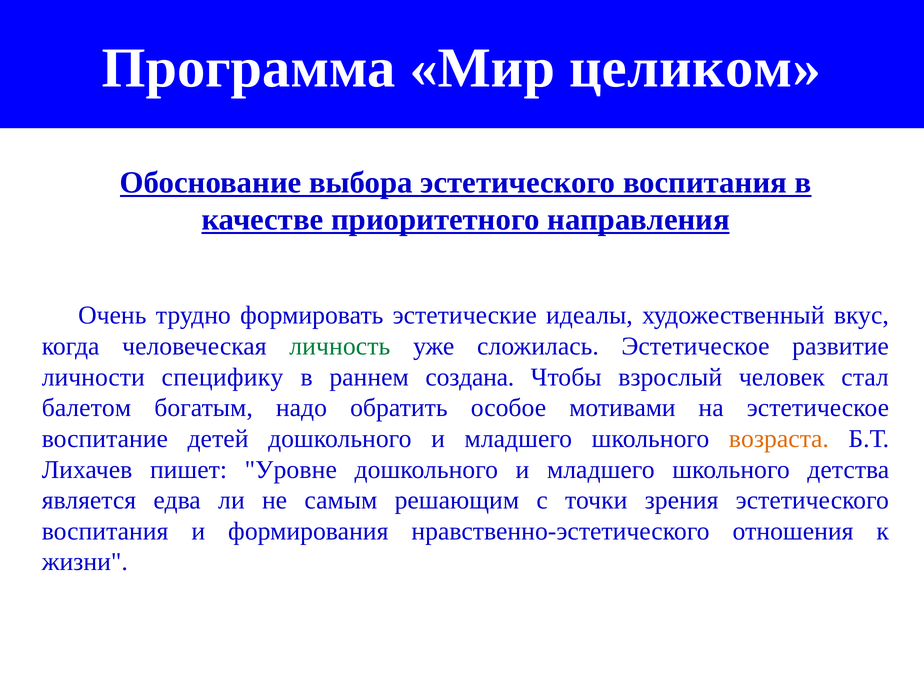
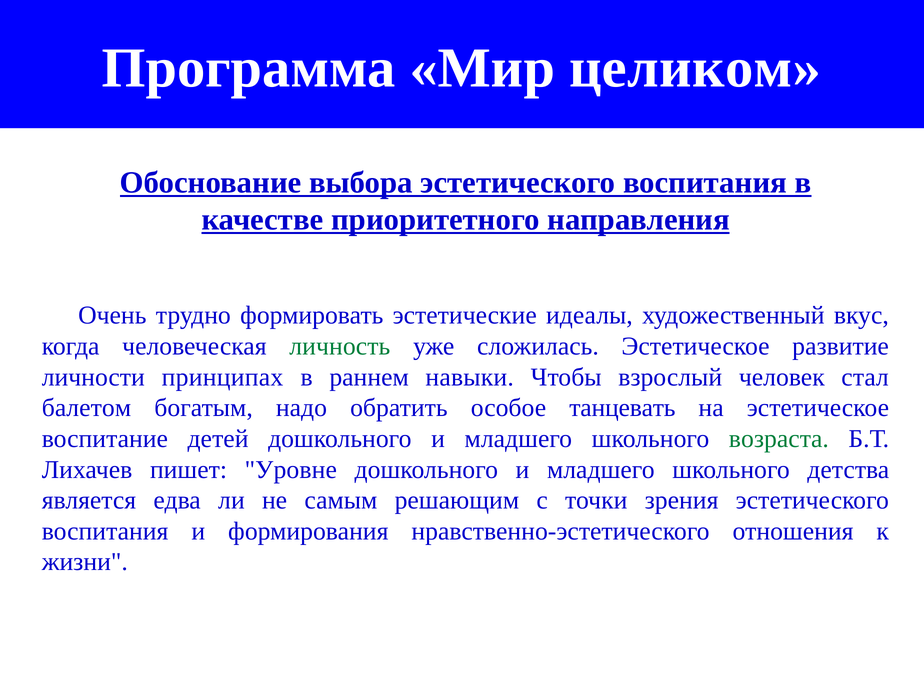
специфику: специфику -> принципах (222, 377)
создана: создана -> навыки (470, 377)
мотивами: мотивами -> танцевать (622, 408)
возраста colour: orange -> green (779, 439)
